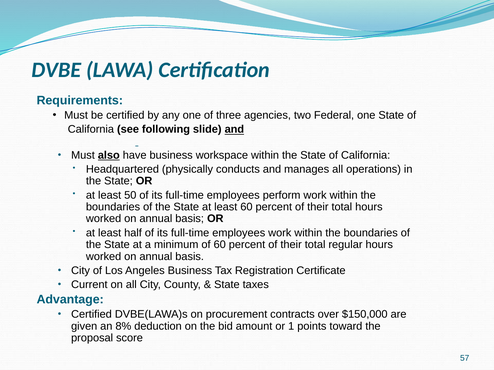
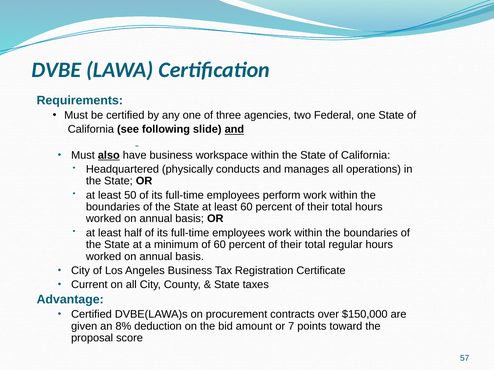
1: 1 -> 7 (291, 327)
